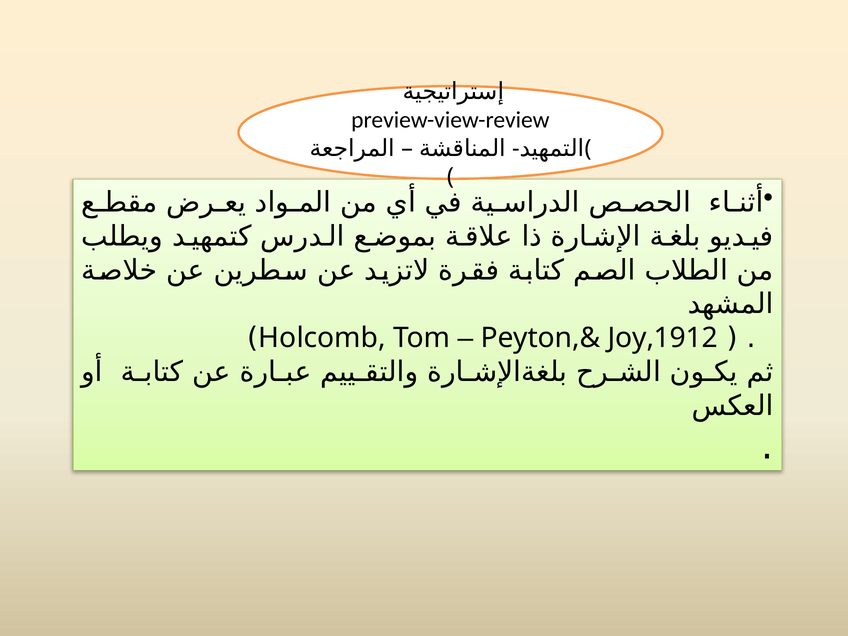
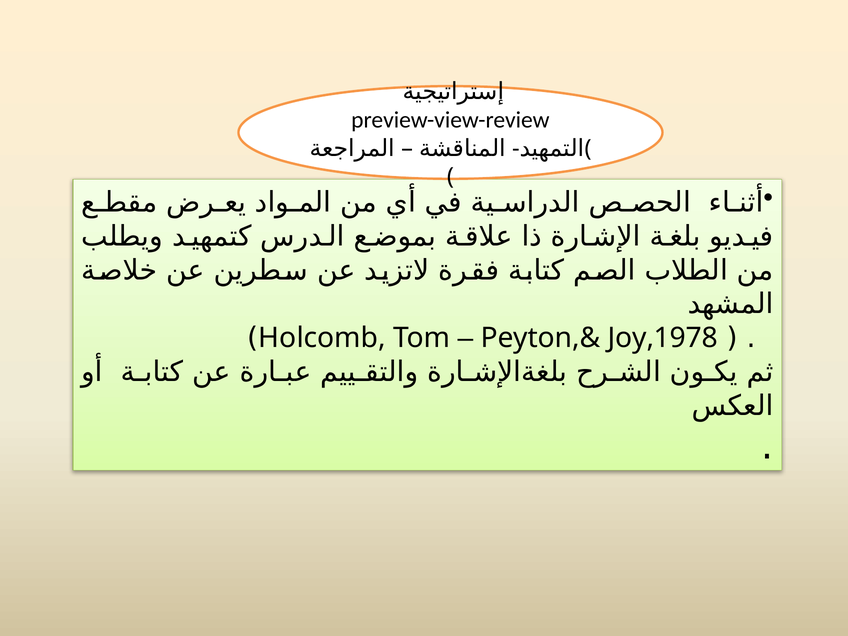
Joy,1912: Joy,1912 -> Joy,1978 (663, 338)
